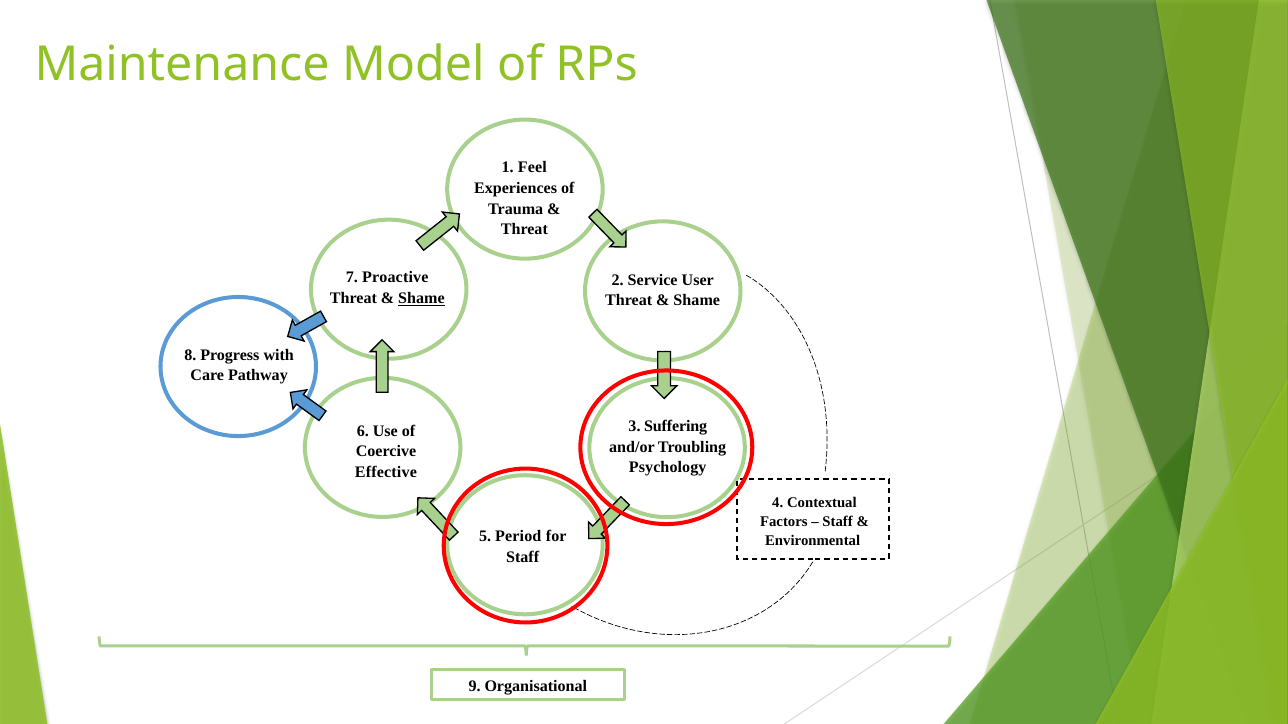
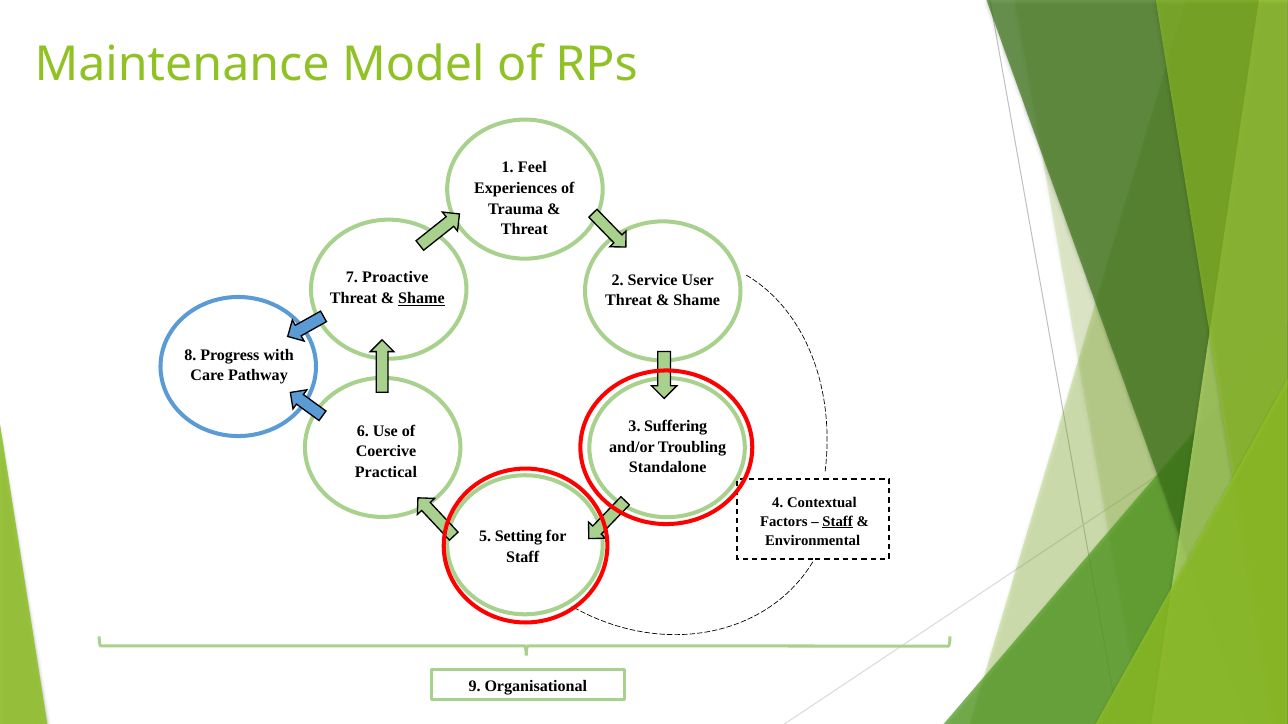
Psychology: Psychology -> Standalone (668, 468)
Effective: Effective -> Practical (386, 472)
Staff underline: none -> present (838, 522)
Period: Period -> Setting (518, 537)
